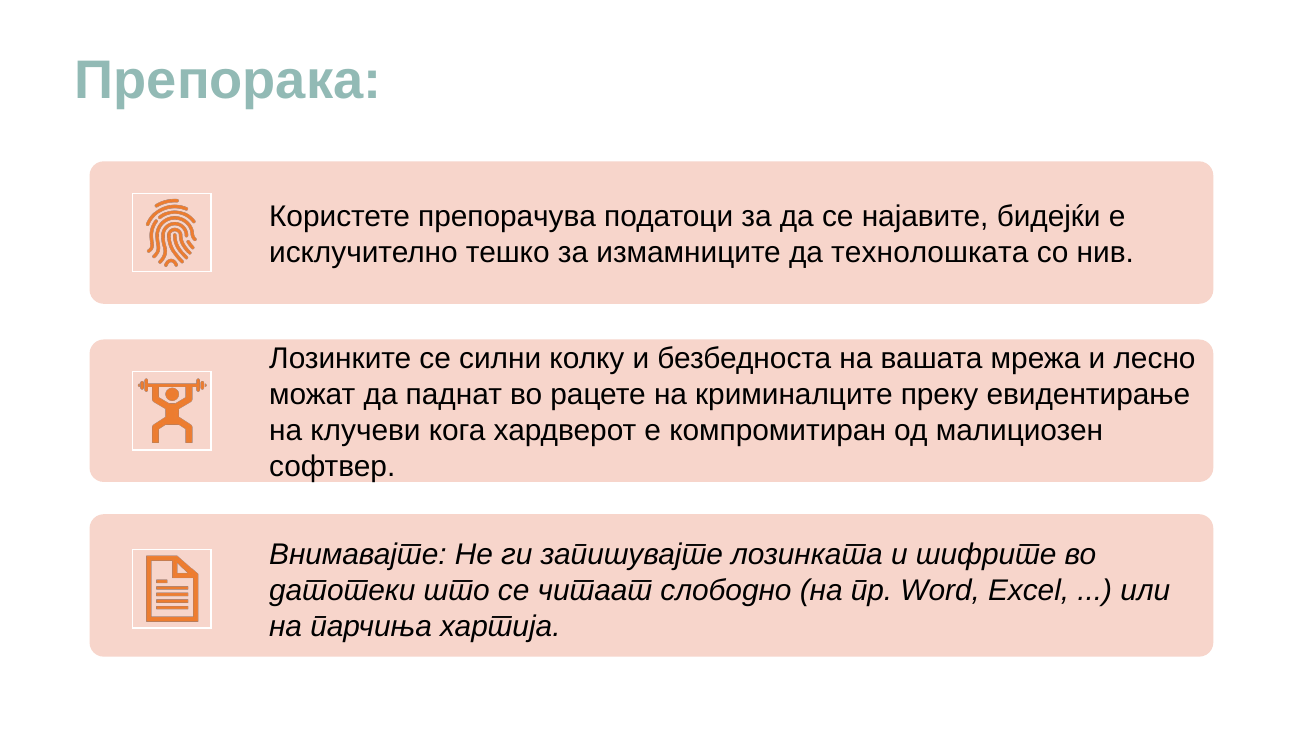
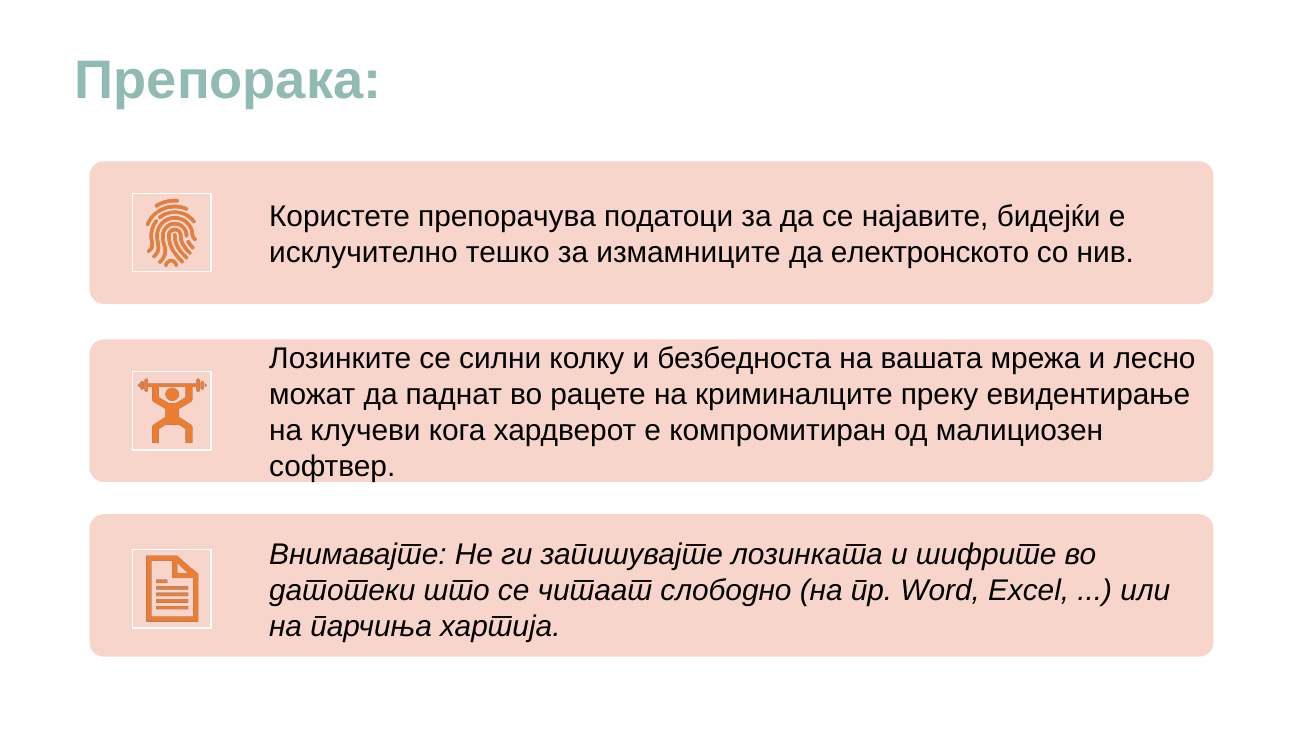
технолошката: технолошката -> електронското (930, 253)
